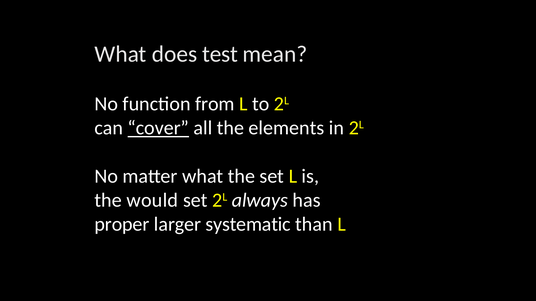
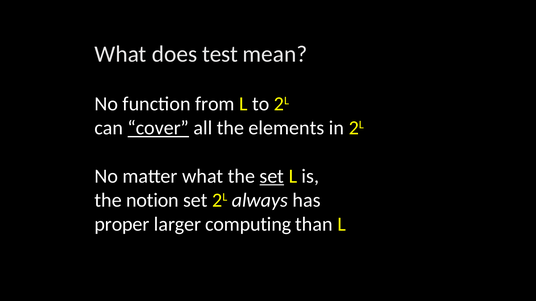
set underline: none -> present (272, 176)
would: would -> notion (153, 201)
systematic: systematic -> computing (248, 225)
